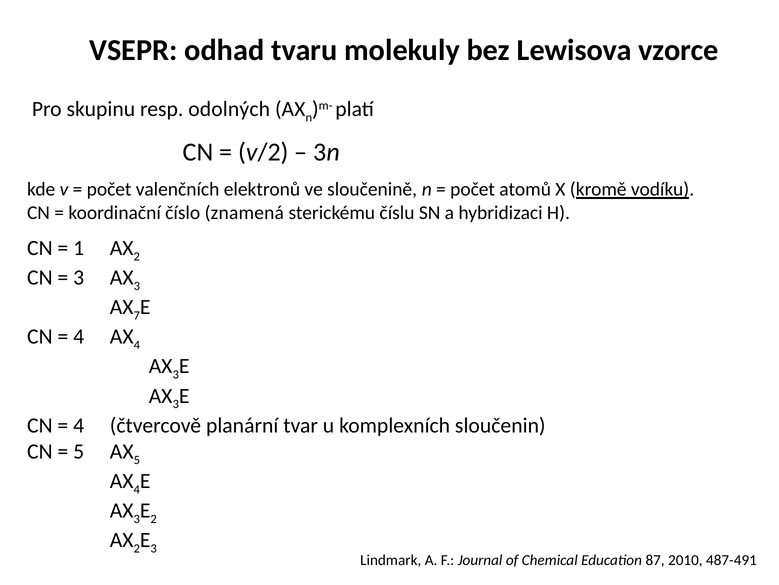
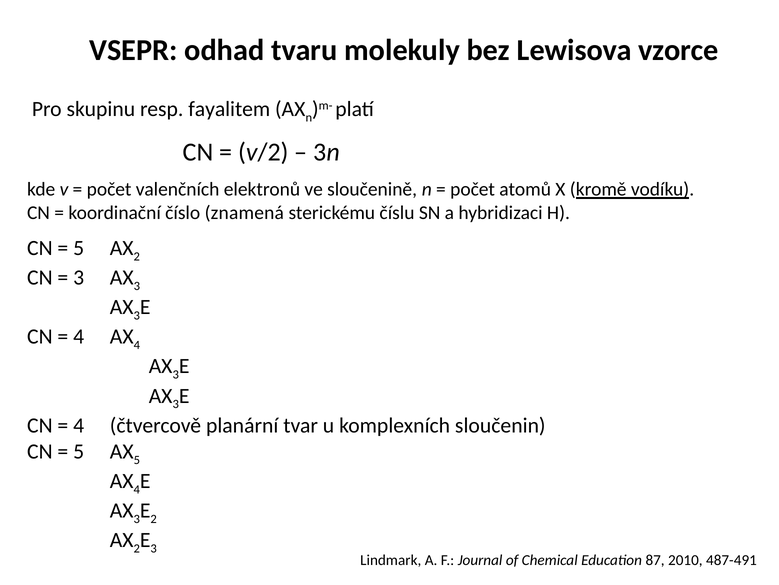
odolných: odolných -> fayalitem (229, 109)
1: 1 -> 5 (79, 248)
7: 7 -> 3 (137, 315)
